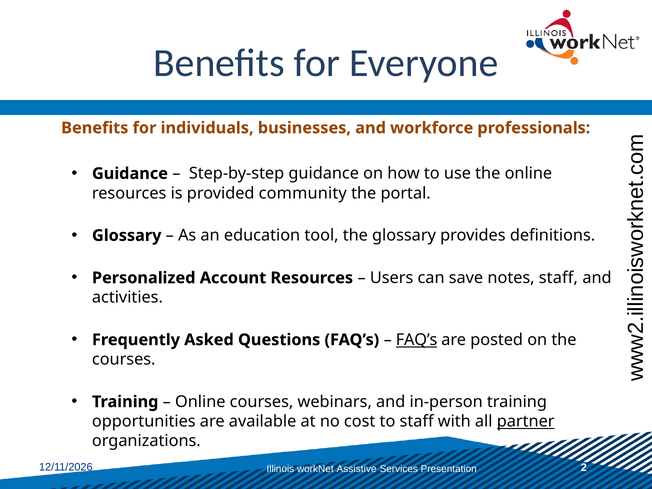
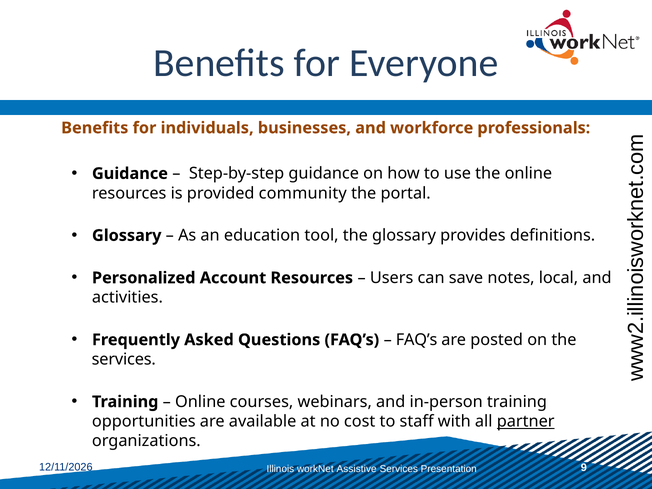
notes staff: staff -> local (558, 278)
FAQ’s underline: present -> none (417, 340)
courses: courses -> services (124, 359)
Presentation 2: 2 -> 9 (584, 468)
